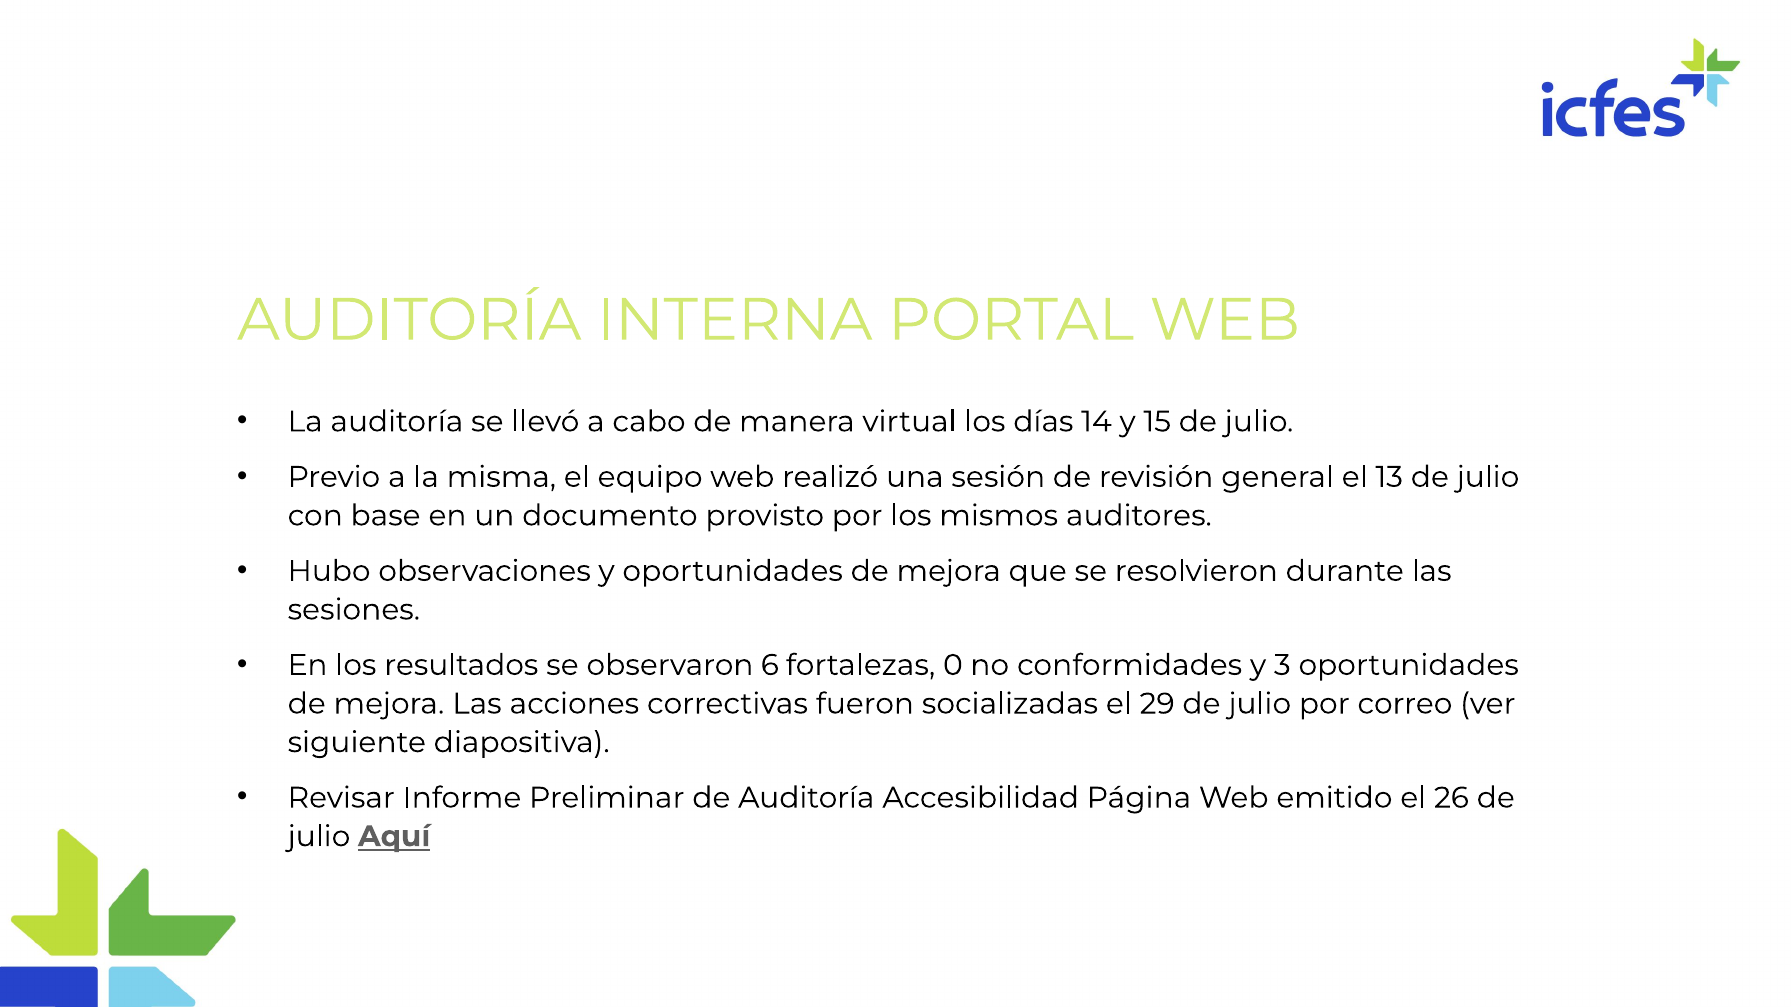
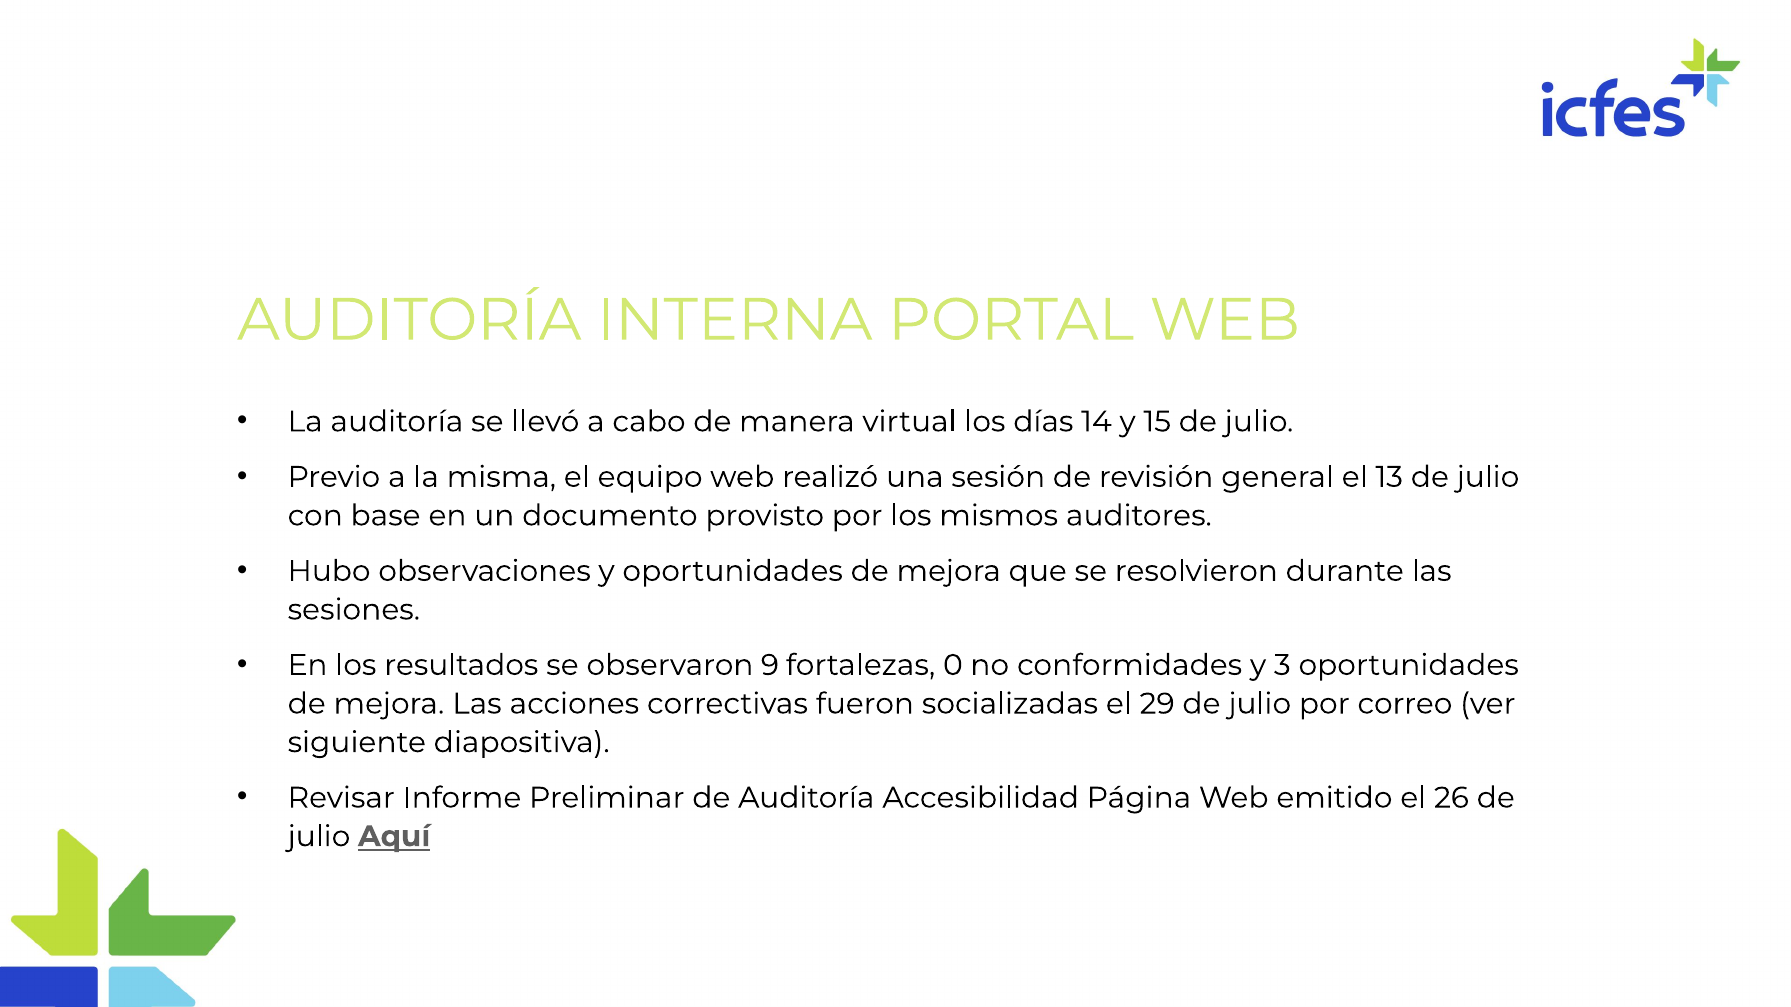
6: 6 -> 9 (770, 665)
